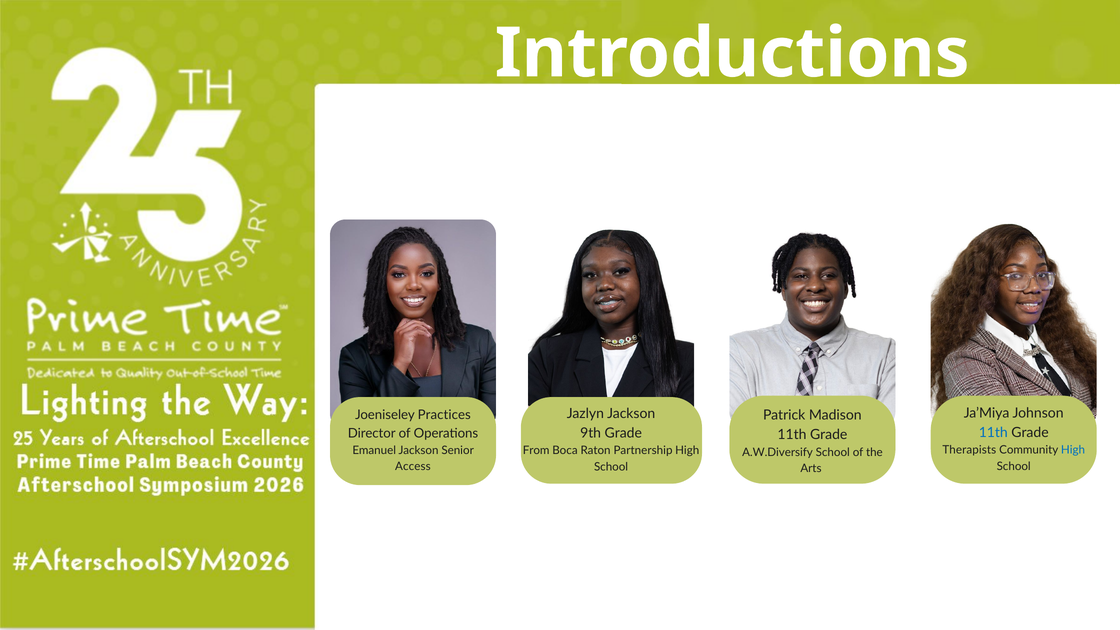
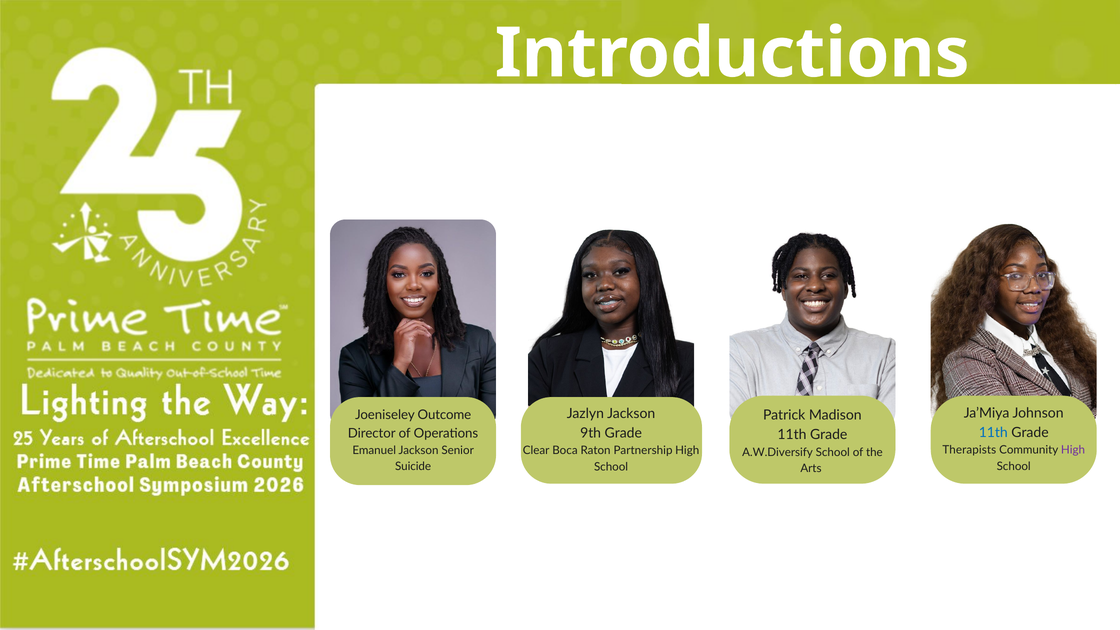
Practices: Practices -> Outcome (444, 415)
High colour: blue -> purple (1073, 450)
From: From -> Clear (536, 451)
Access: Access -> Suicide (413, 466)
